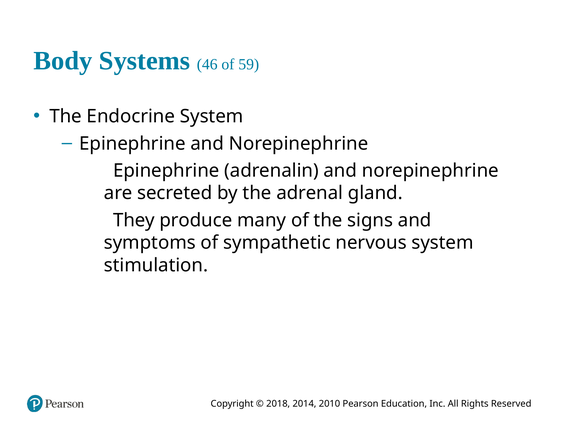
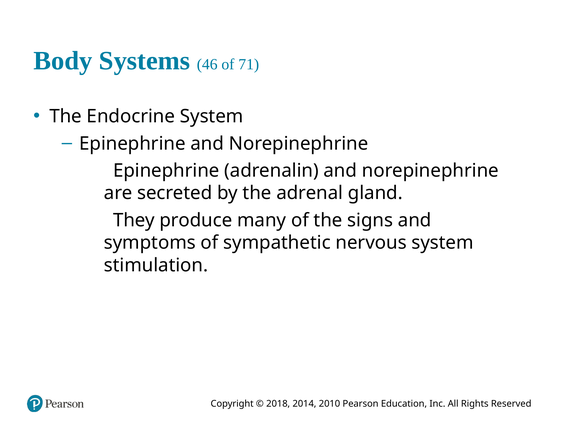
59: 59 -> 71 (249, 64)
